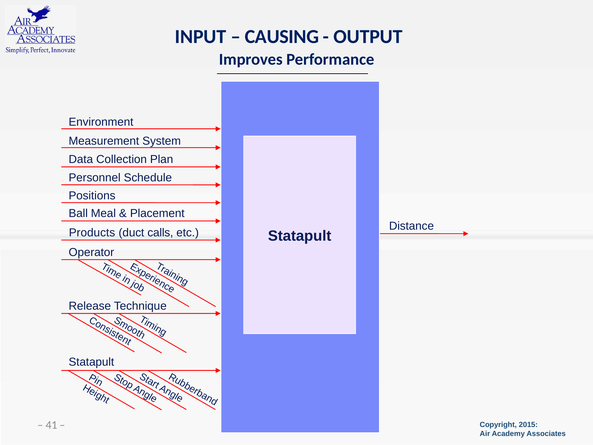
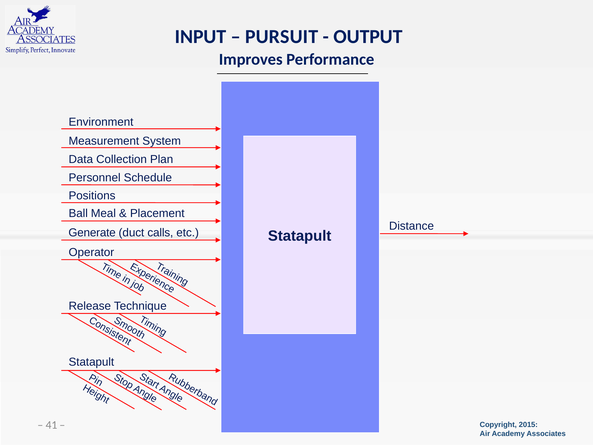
CAUSING: CAUSING -> PURSUIT (282, 37)
Products: Products -> Generate (92, 233)
